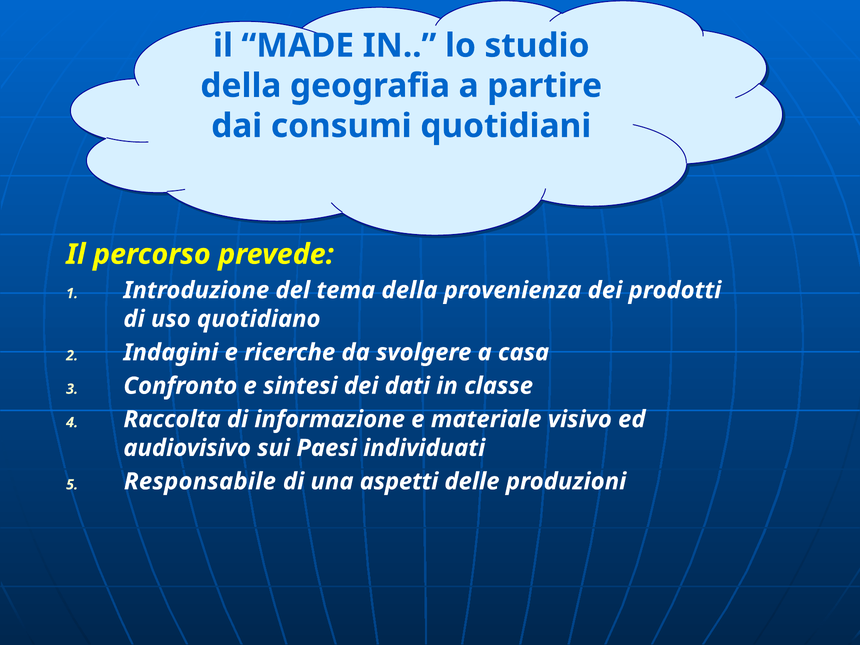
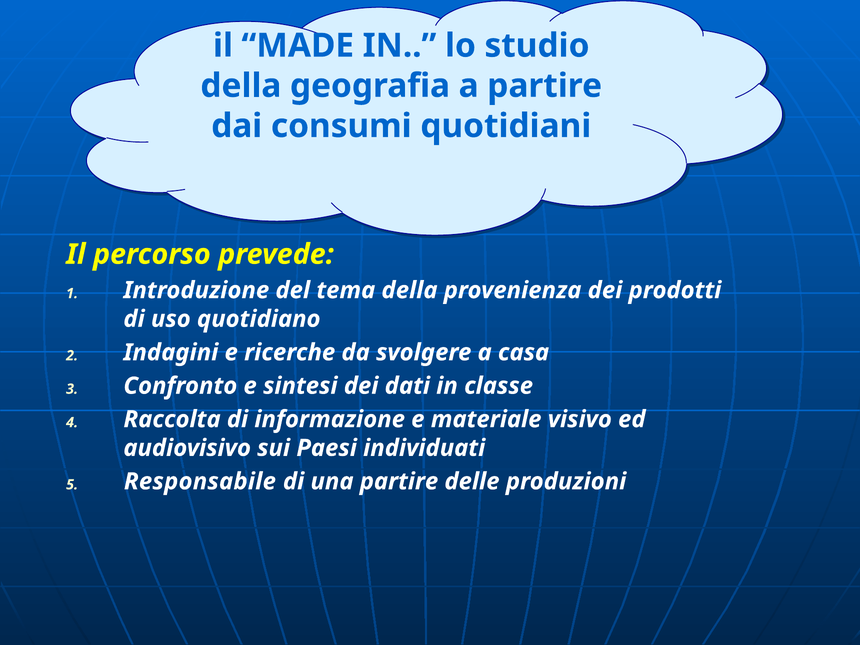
una aspetti: aspetti -> partire (399, 481)
